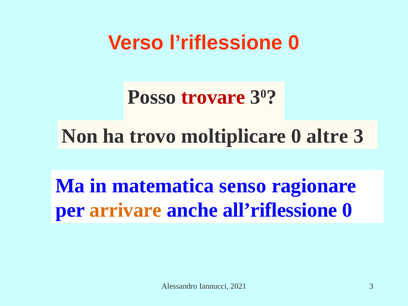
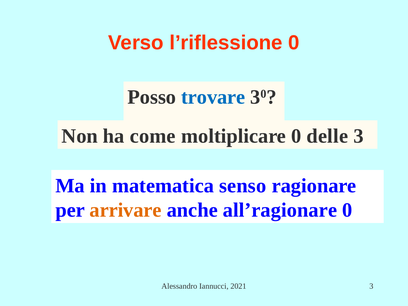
trovare colour: red -> blue (213, 97)
trovo: trovo -> come (153, 136)
altre: altre -> delle (327, 136)
all’riflessione: all’riflessione -> all’ragionare (280, 210)
